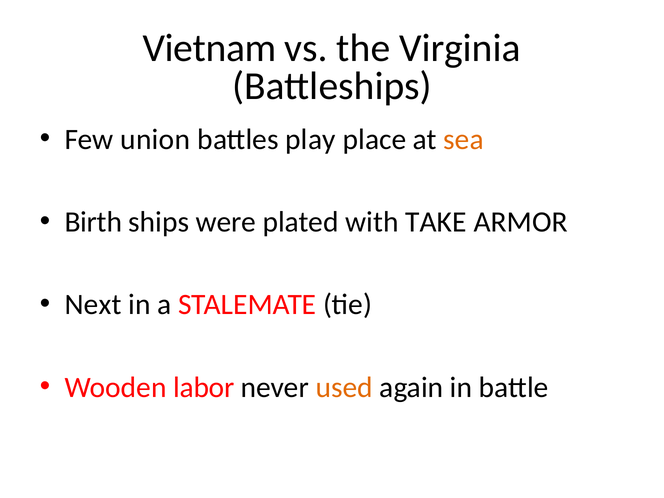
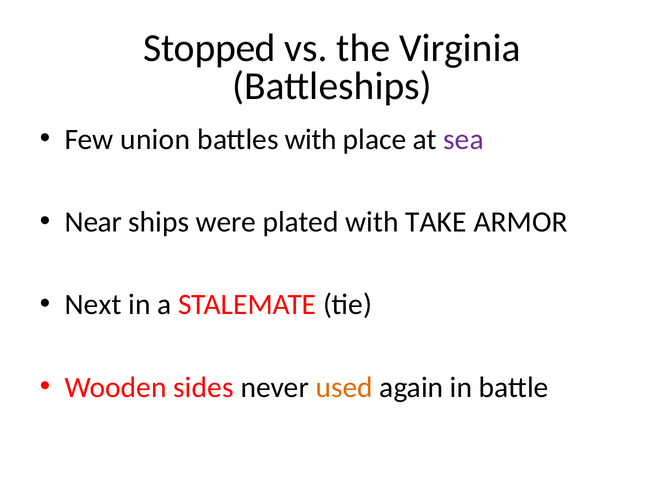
Vietnam: Vietnam -> Stopped (209, 48)
battles play: play -> with (311, 139)
sea colour: orange -> purple (464, 139)
Birth: Birth -> Near (93, 222)
labor: labor -> sides (204, 387)
